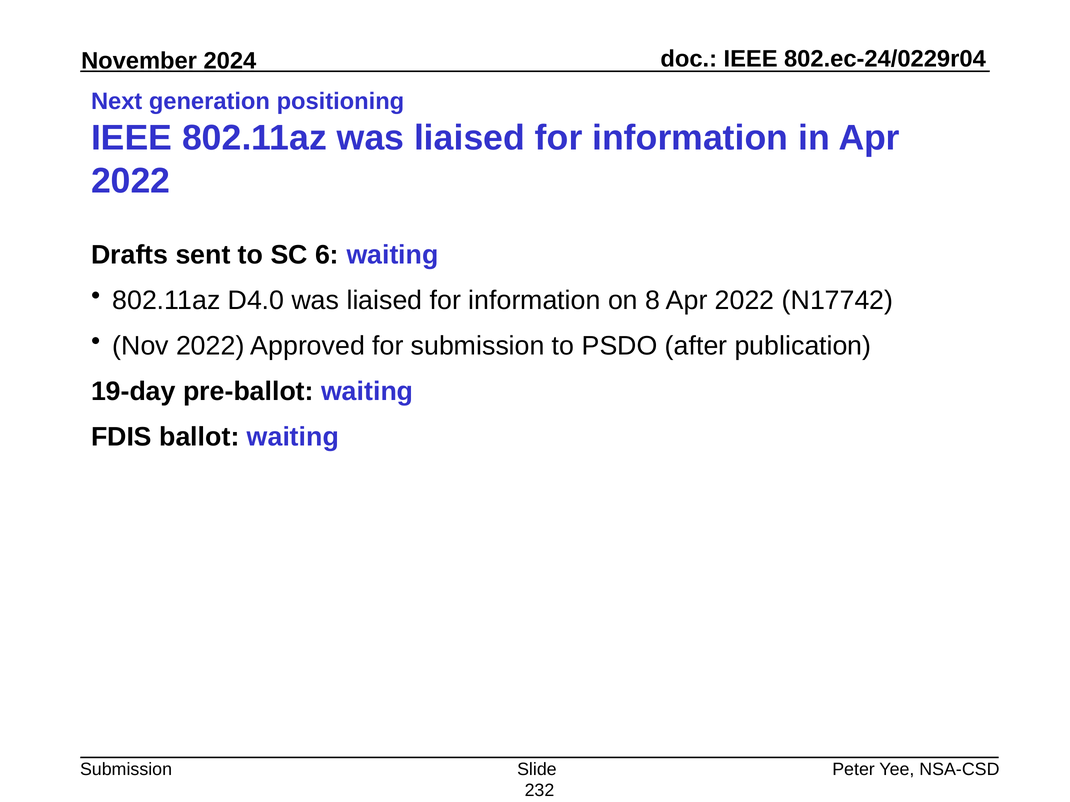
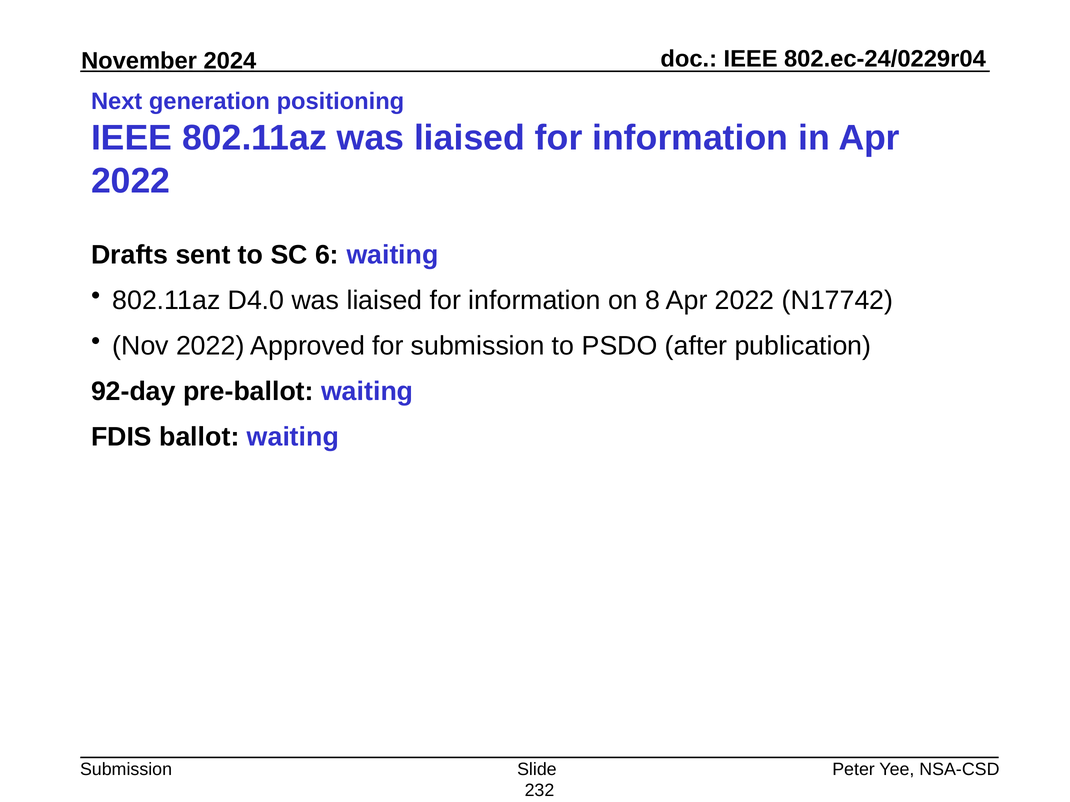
19-day: 19-day -> 92-day (133, 392)
